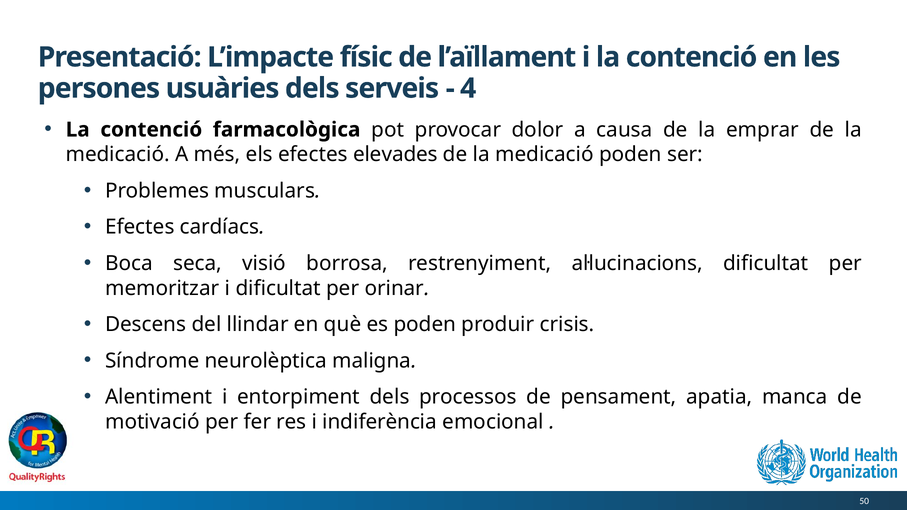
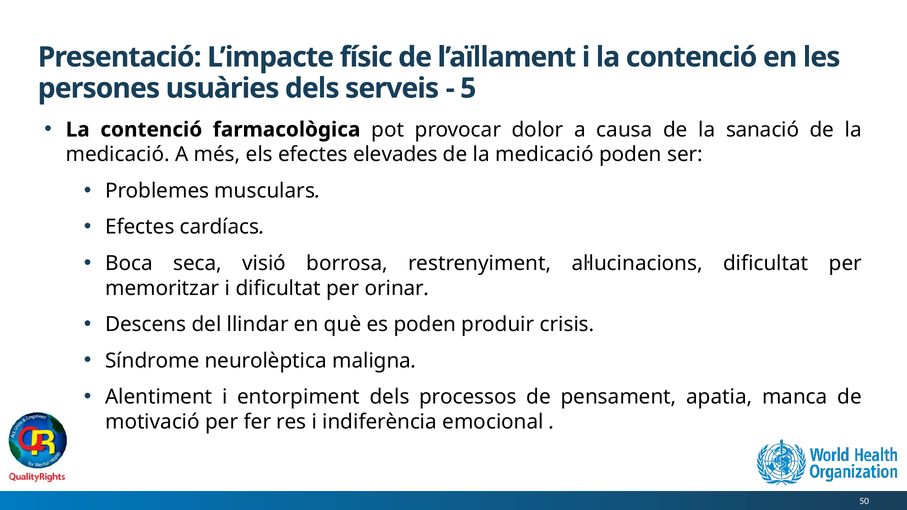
4: 4 -> 5 (468, 88)
emprar: emprar -> sanació (763, 130)
